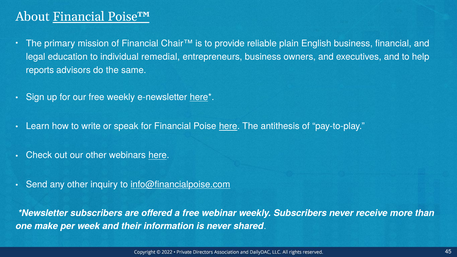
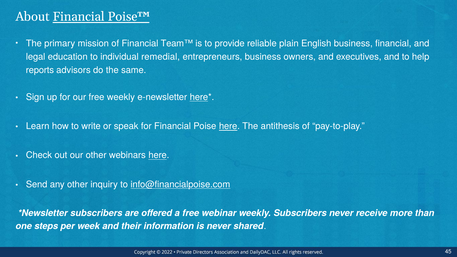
Chair™: Chair™ -> Team™ (177, 44)
make: make -> steps (46, 226)
